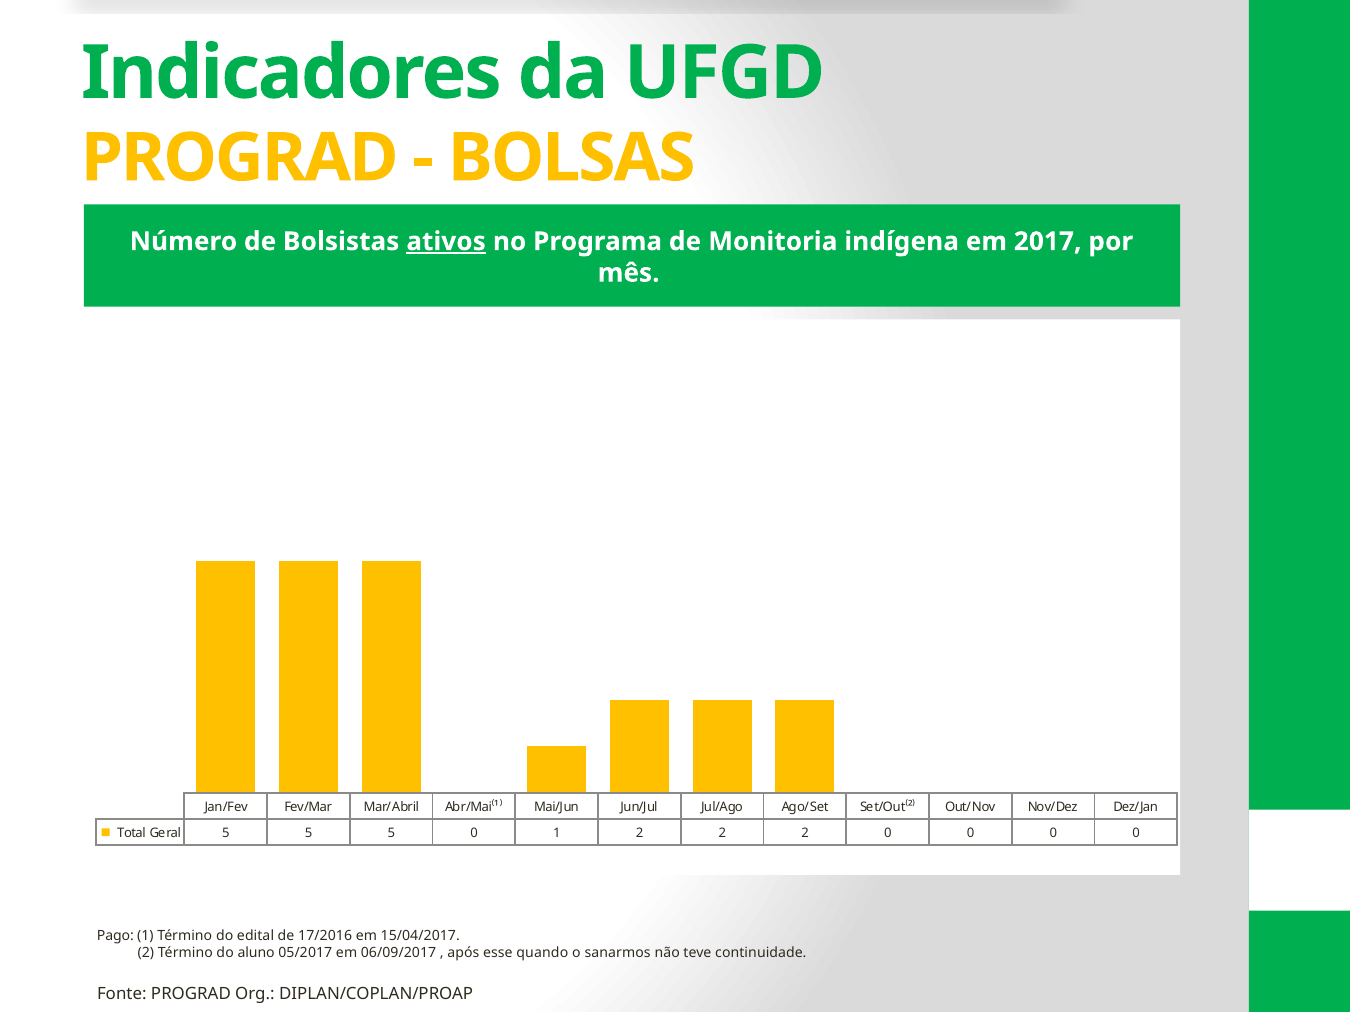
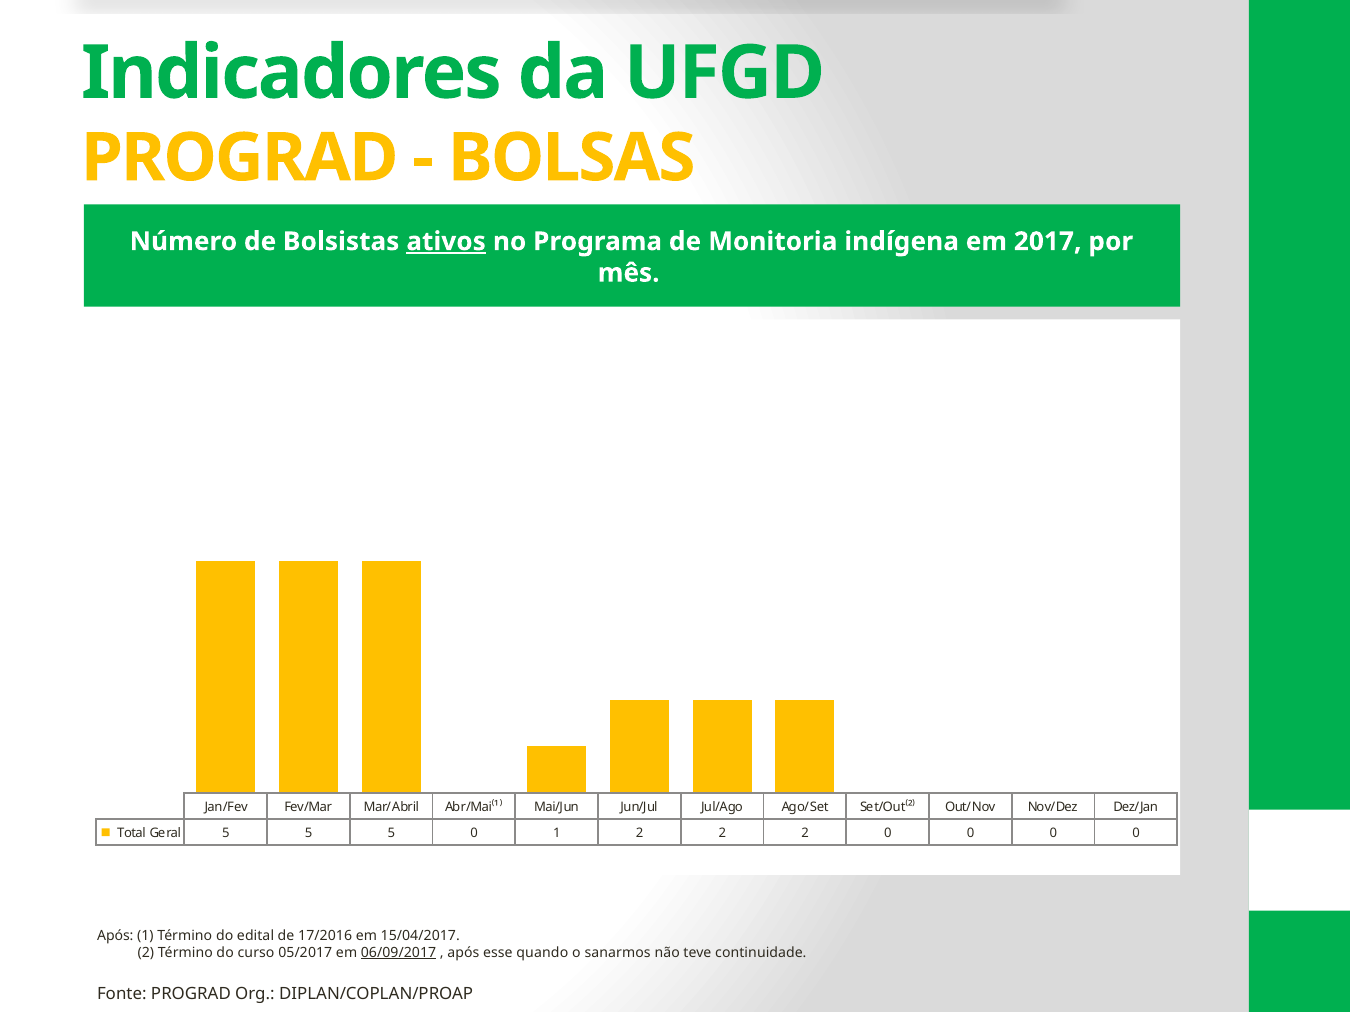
Pago: Pago -> Após (115, 936)
aluno: aluno -> curso (256, 953)
06/09/2017 underline: none -> present (399, 953)
